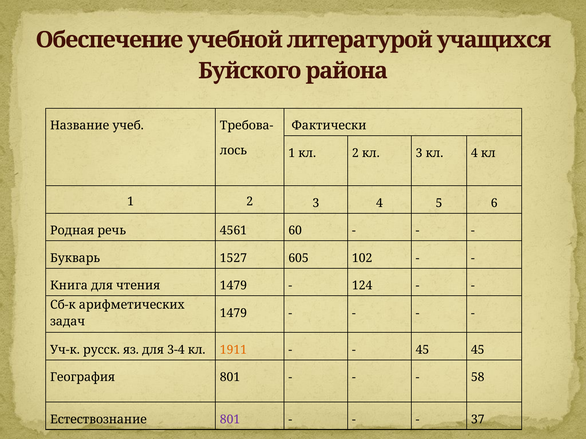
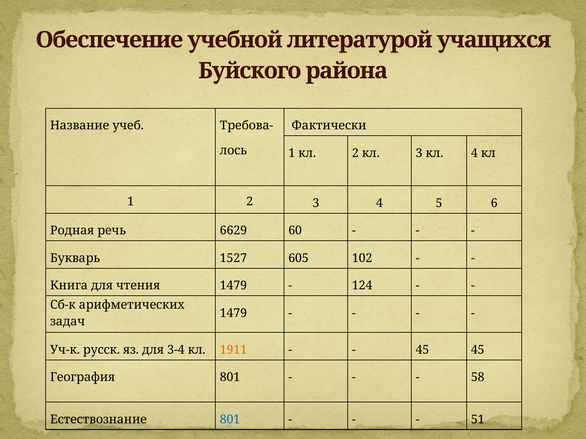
4561: 4561 -> 6629 (233, 231)
801 colour: purple -> blue (230, 420)
37: 37 -> 51 (478, 420)
